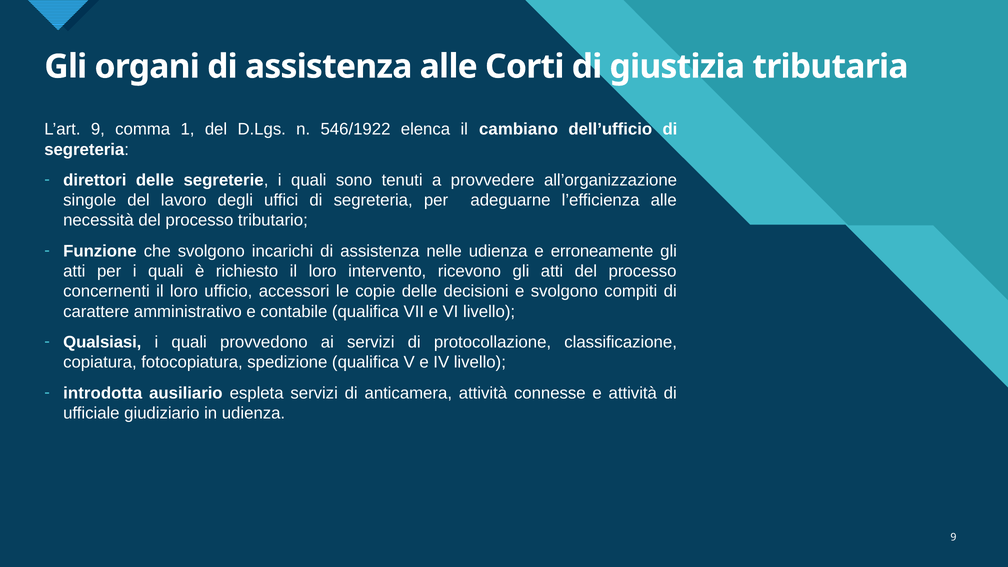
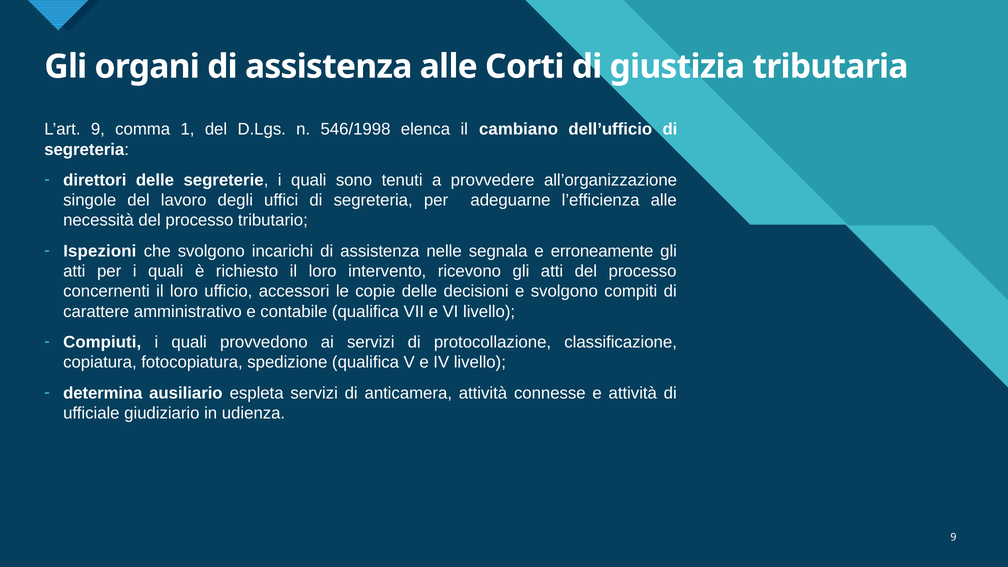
546/1922: 546/1922 -> 546/1998 (356, 129)
Funzione: Funzione -> Ispezioni (100, 251)
nelle udienza: udienza -> segnala (498, 251)
Qualsiasi: Qualsiasi -> Compiuti (102, 342)
introdotta: introdotta -> determina (103, 393)
